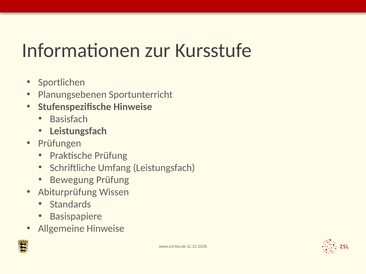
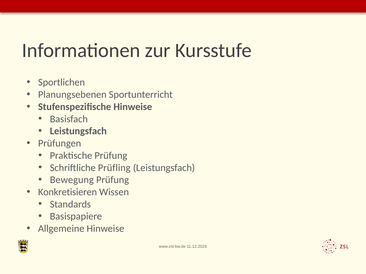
Umfang: Umfang -> Prüfling (114, 168)
Abiturprüfung: Abiturprüfung -> Konkretisieren (68, 192)
